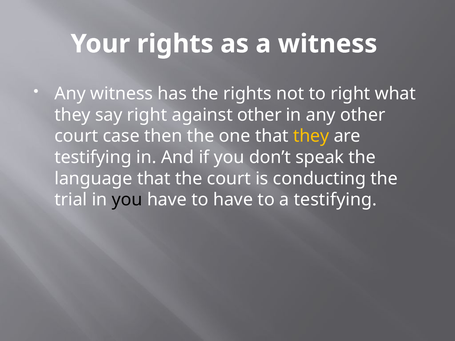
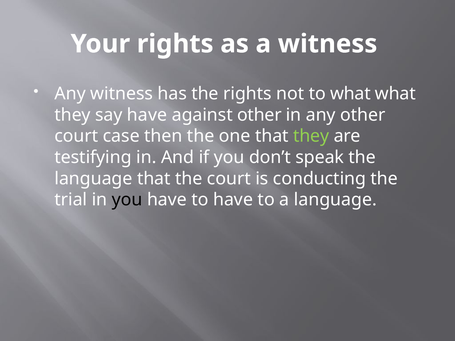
to right: right -> what (350, 94)
say right: right -> have (147, 115)
they colour: yellow -> light green (311, 136)
a testifying: testifying -> language (335, 200)
